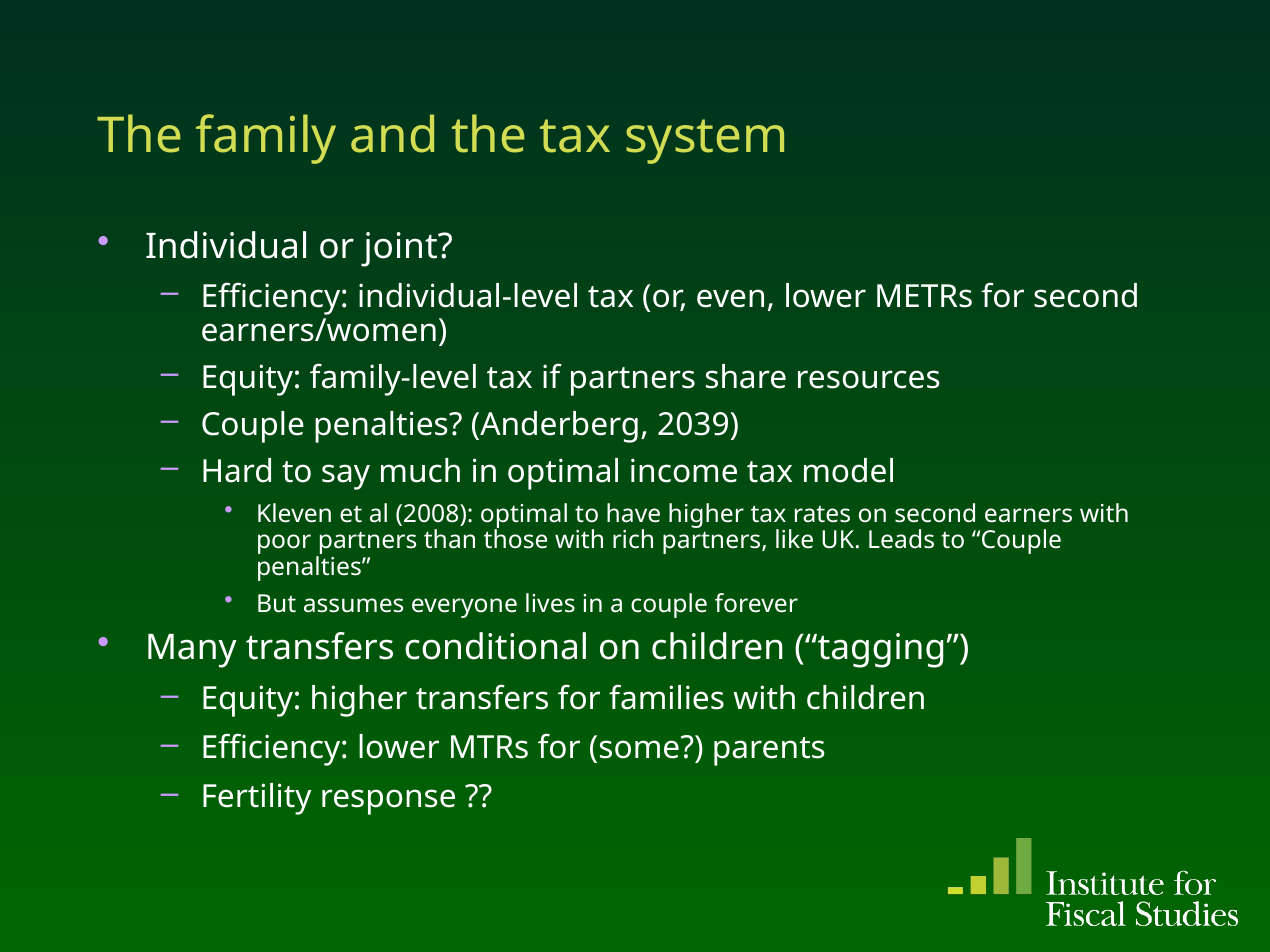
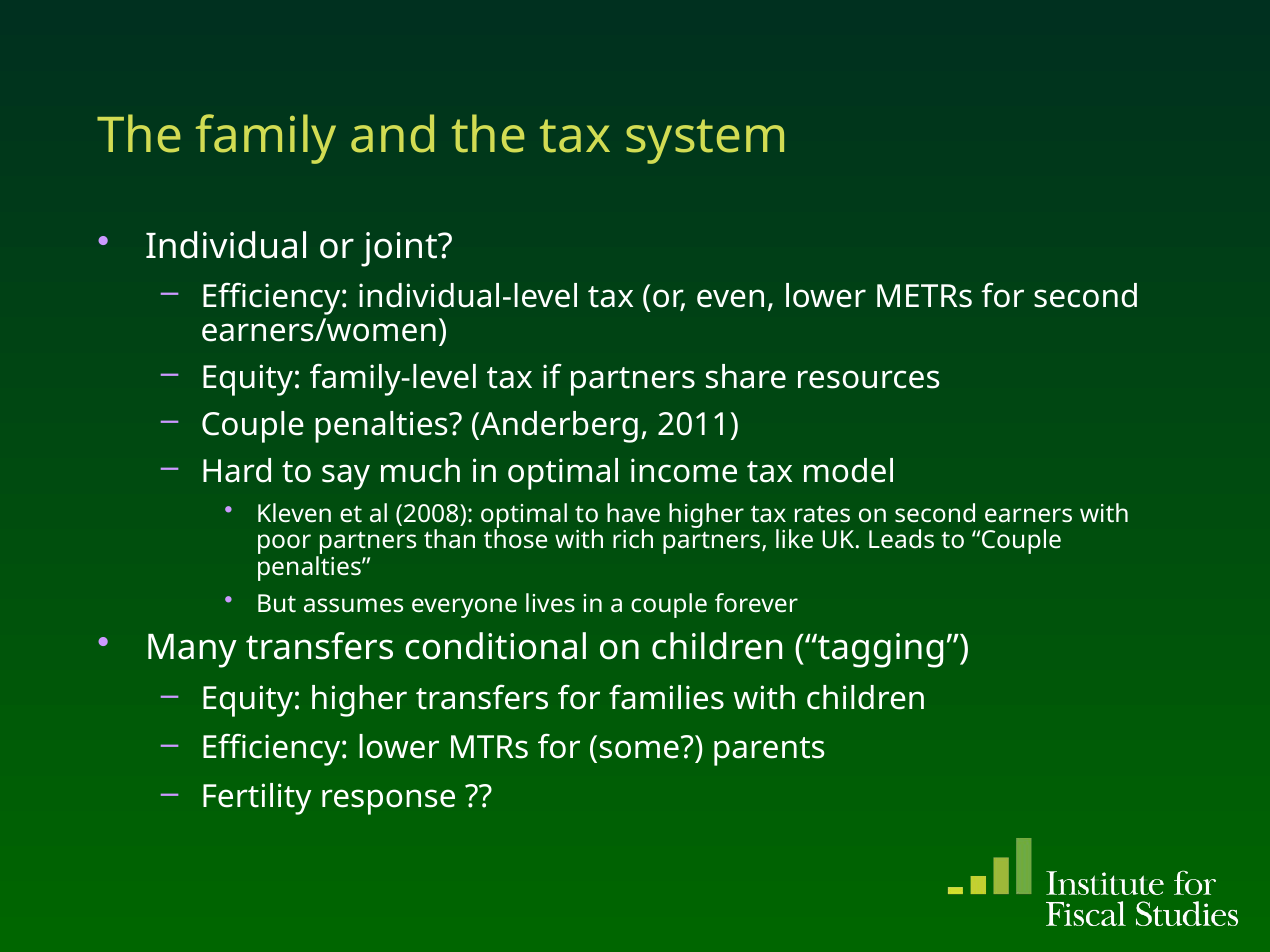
2039: 2039 -> 2011 (698, 425)
